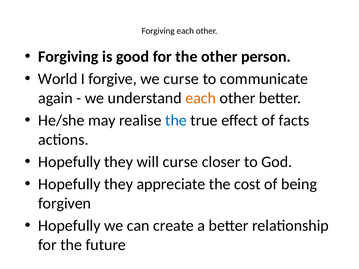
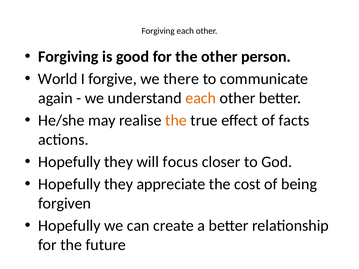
we curse: curse -> there (181, 79)
the colour: blue -> orange (176, 121)
will curse: curse -> focus (180, 162)
